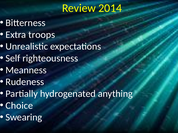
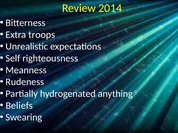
Choice: Choice -> Beliefs (19, 106)
